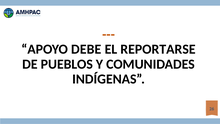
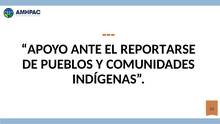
DEBE: DEBE -> ANTE (86, 49)
